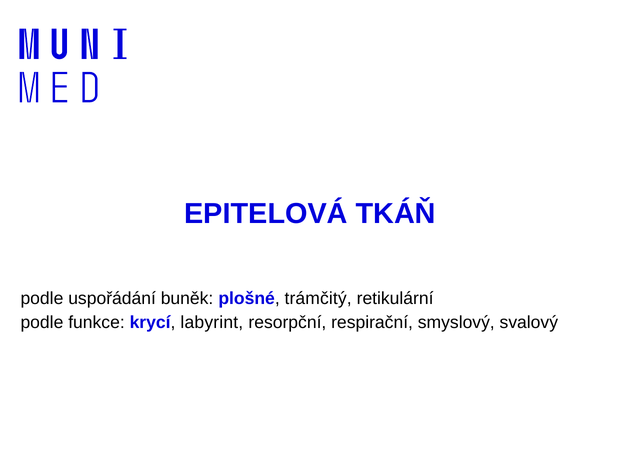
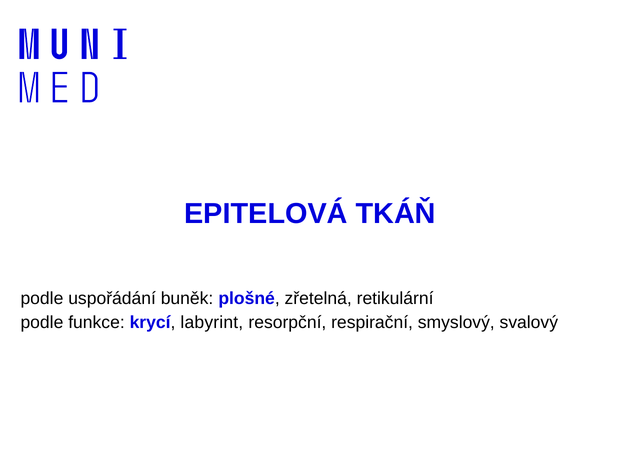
trámčitý: trámčitý -> zřetelná (318, 298)
